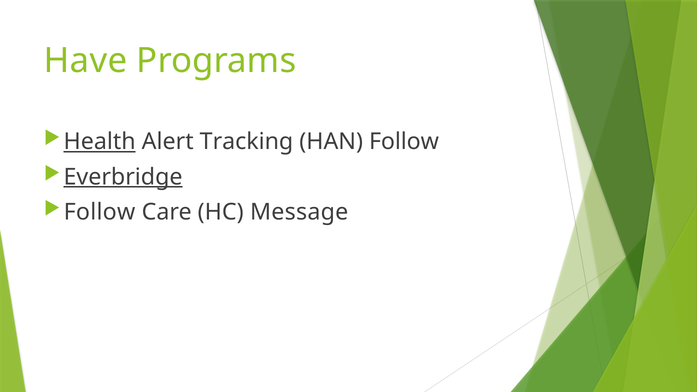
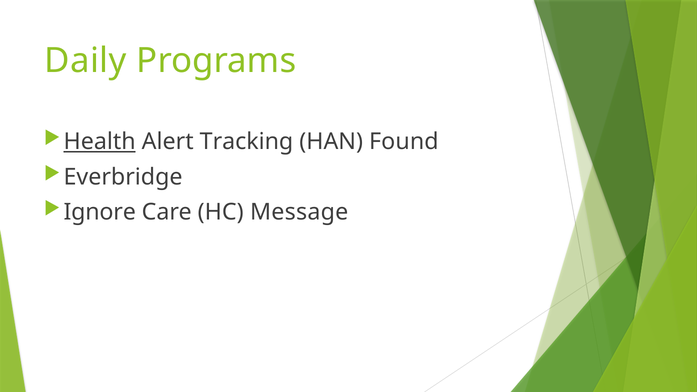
Have: Have -> Daily (85, 61)
HAN Follow: Follow -> Found (404, 142)
Everbridge underline: present -> none (123, 177)
Follow: Follow -> Ignore (100, 212)
